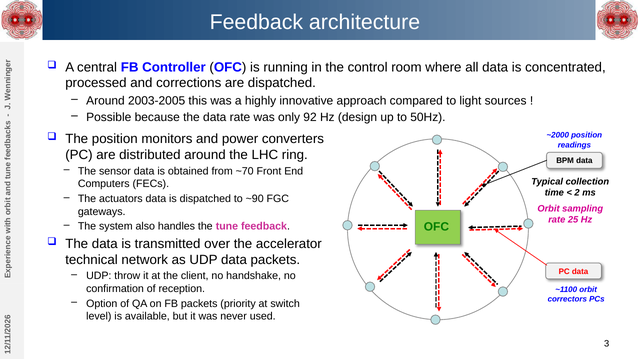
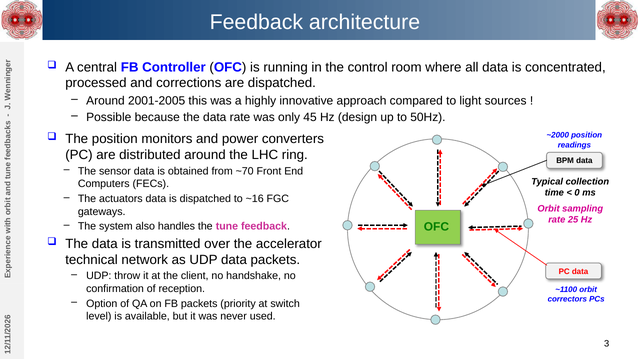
2003-2005: 2003-2005 -> 2001-2005 (157, 101)
92: 92 -> 45 (310, 117)
2: 2 -> 0 (577, 193)
~90: ~90 -> ~16 (255, 199)
